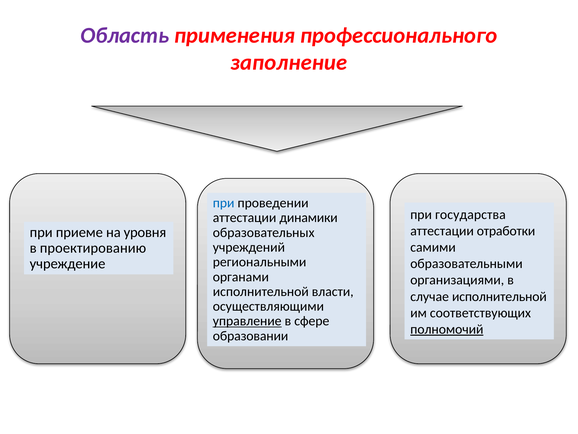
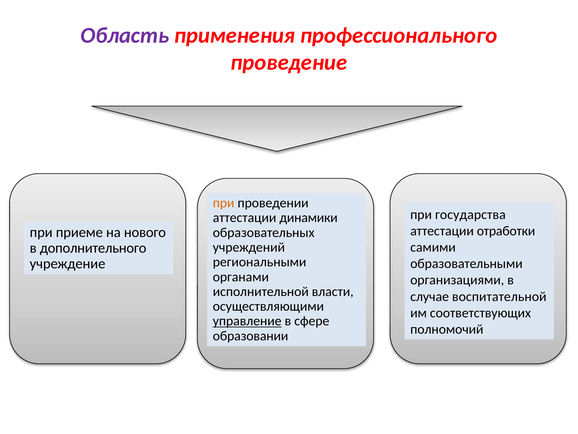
заполнение: заполнение -> проведение (289, 62)
при colour: blue -> orange (224, 203)
уровня: уровня -> нового (145, 232)
проектированию: проектированию -> дополнительного (93, 248)
случае исполнительной: исполнительной -> воспитательной (499, 296)
полномочий underline: present -> none (447, 329)
